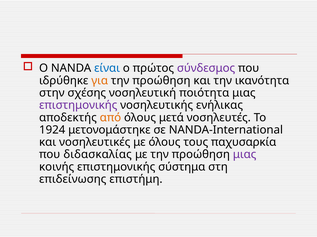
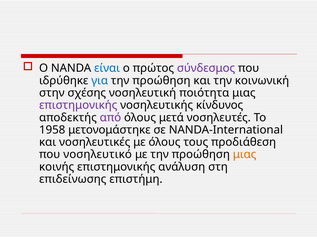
για colour: orange -> blue (100, 81)
ικανότητα: ικανότητα -> κοινωνική (262, 81)
ενήλικας: ενήλικας -> κίνδυνος (220, 106)
από colour: orange -> purple (110, 118)
1924: 1924 -> 1958 (52, 130)
παχυσαρκία: παχυσαρκία -> προδιάθεση (244, 143)
διδασκαλίας: διδασκαλίας -> νοσηλευτικό (98, 155)
μιας colour: purple -> orange (245, 155)
σύστημα: σύστημα -> ανάλυση (182, 167)
